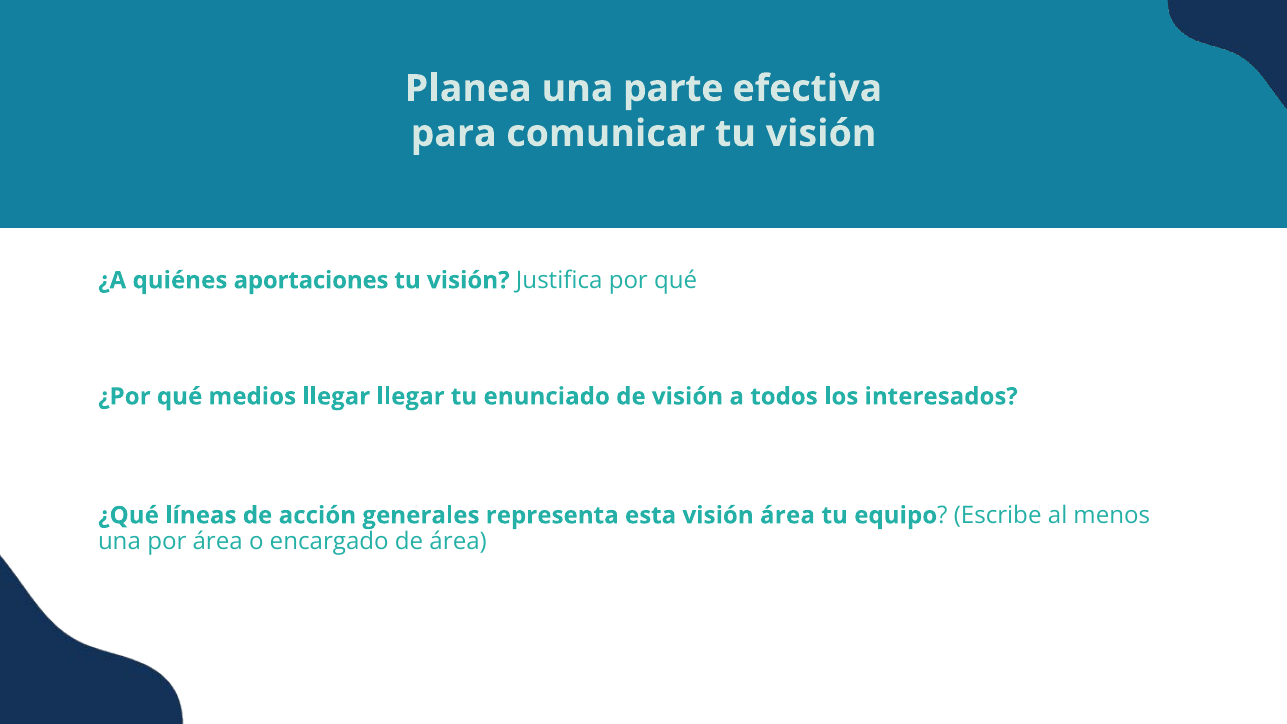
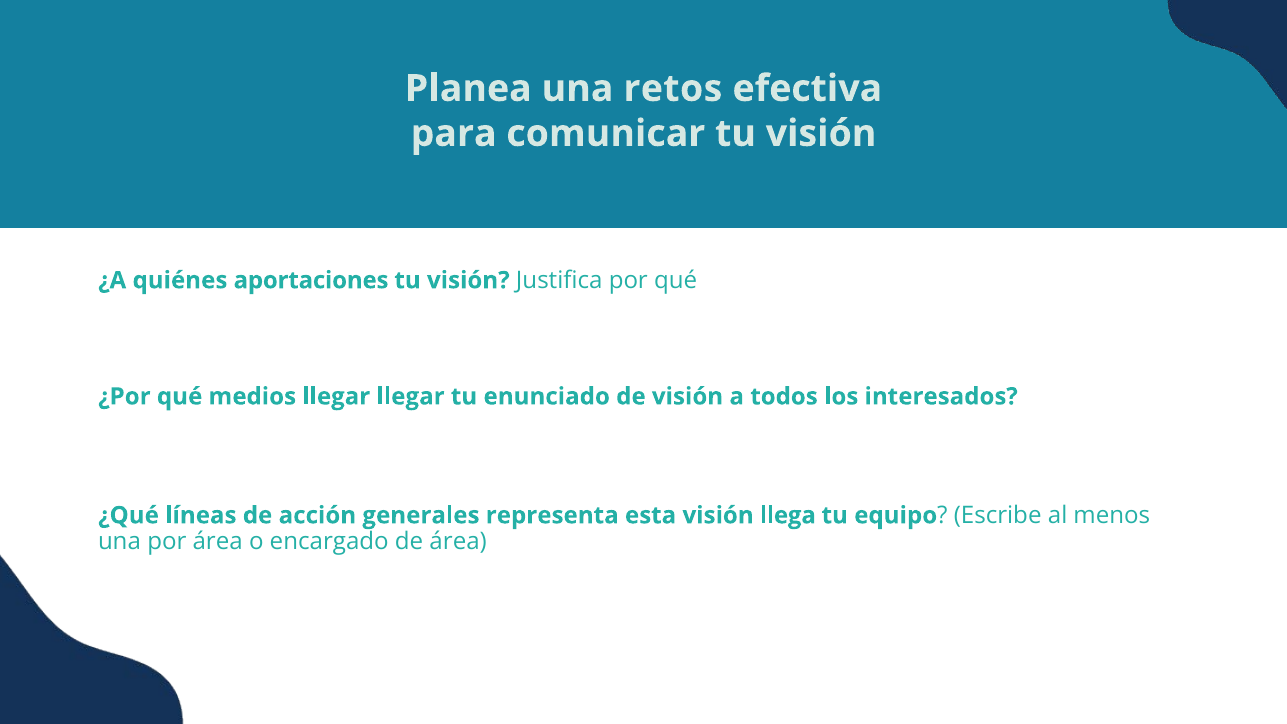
parte: parte -> retos (673, 89)
visión área: área -> llega (788, 515)
